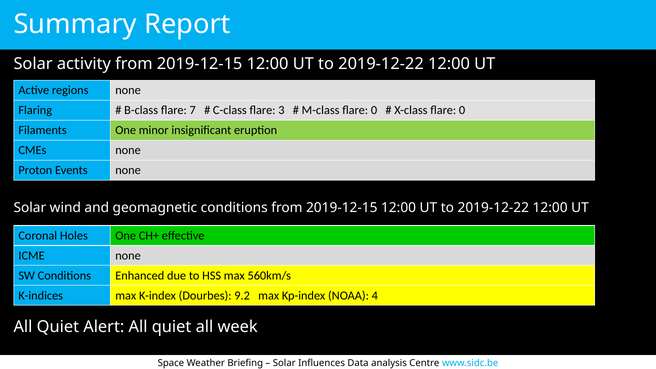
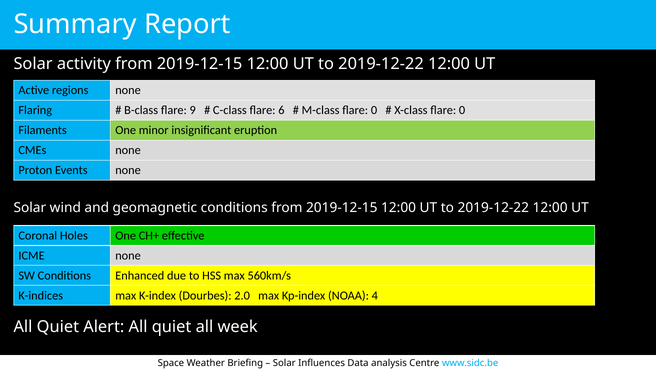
7: 7 -> 9 (193, 110)
3: 3 -> 6 (281, 110)
9.2: 9.2 -> 2.0 (242, 295)
